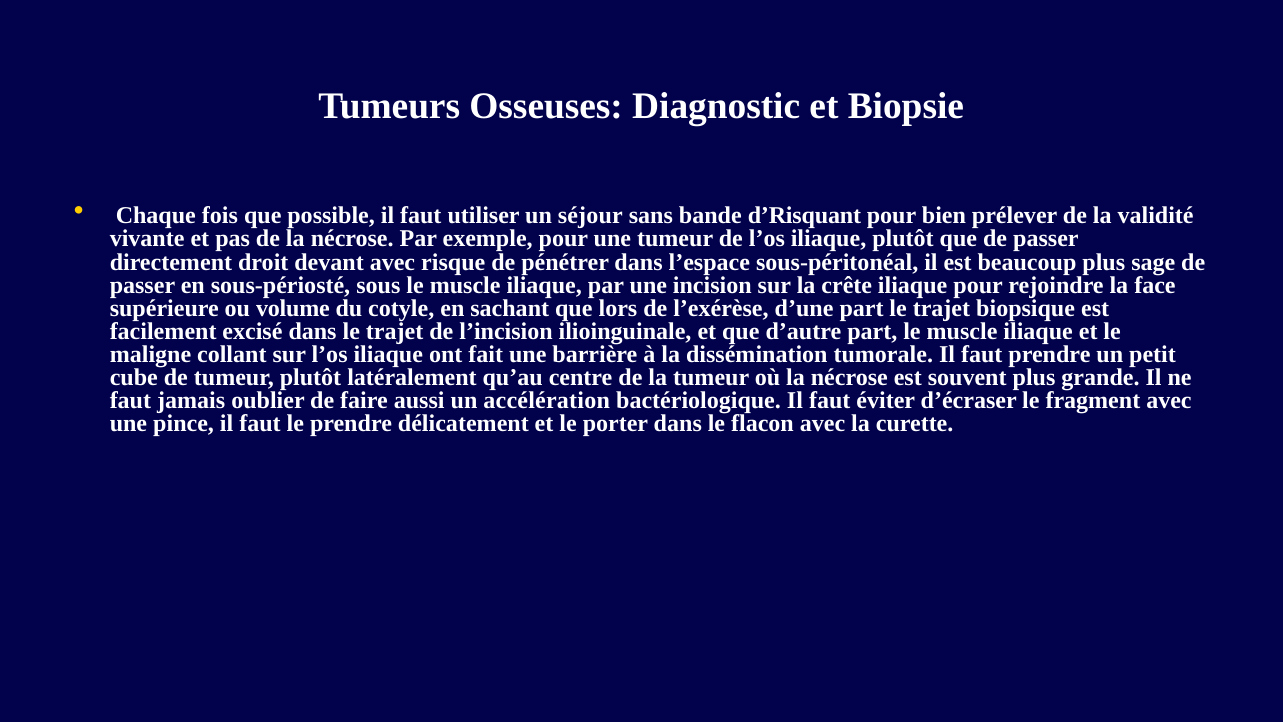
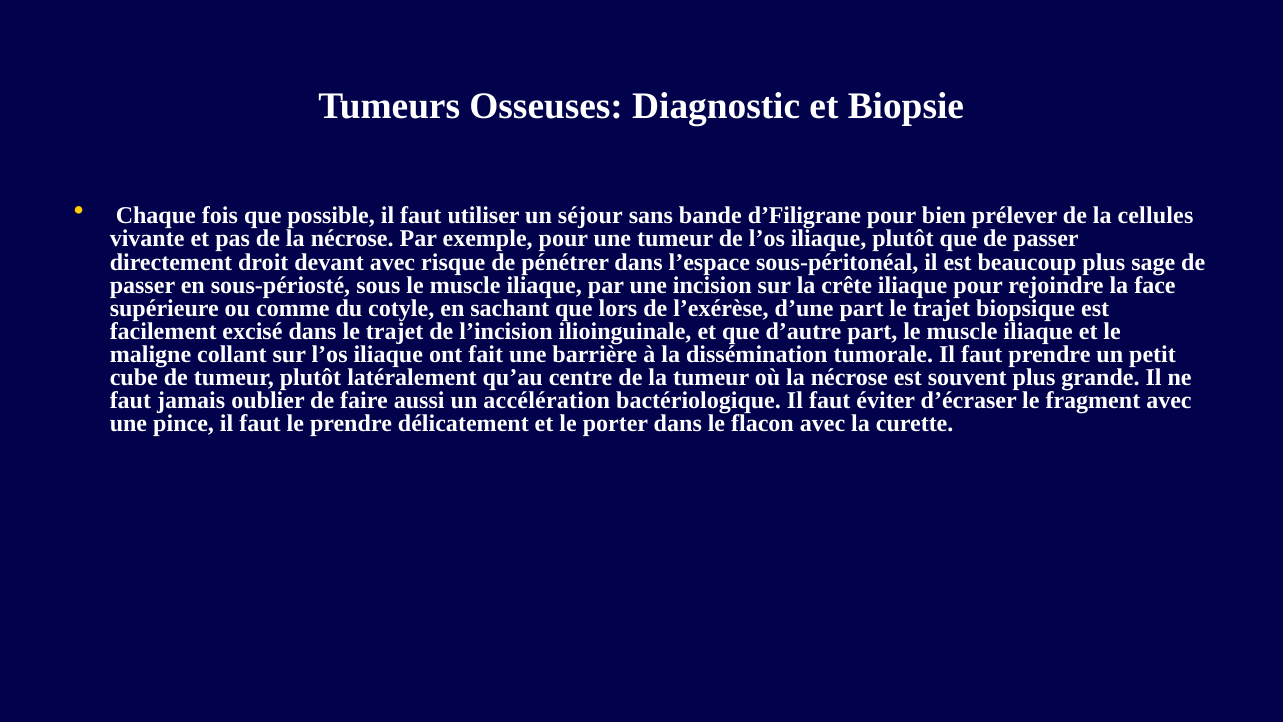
d’Risquant: d’Risquant -> d’Filigrane (804, 216)
validité: validité -> cellules (1156, 216)
volume: volume -> comme (293, 308)
